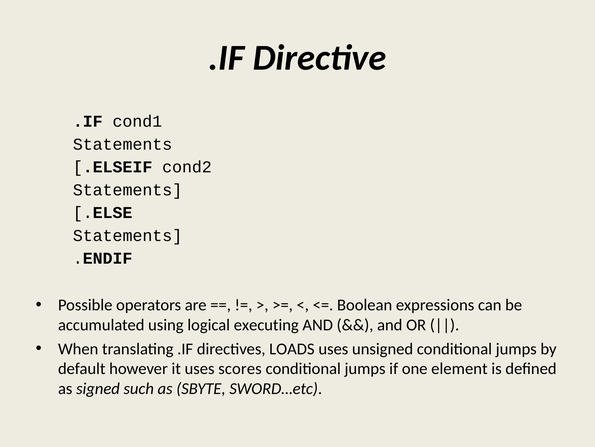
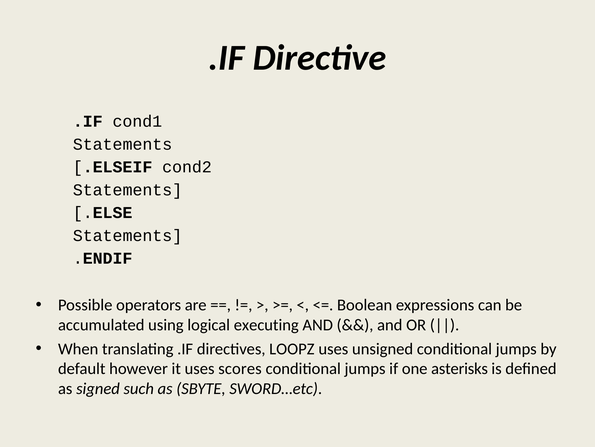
LOADS: LOADS -> LOOPZ (292, 348)
element: element -> asterisks (460, 368)
